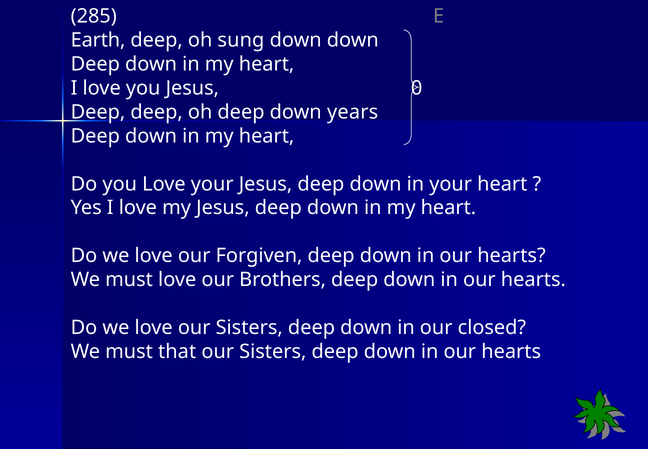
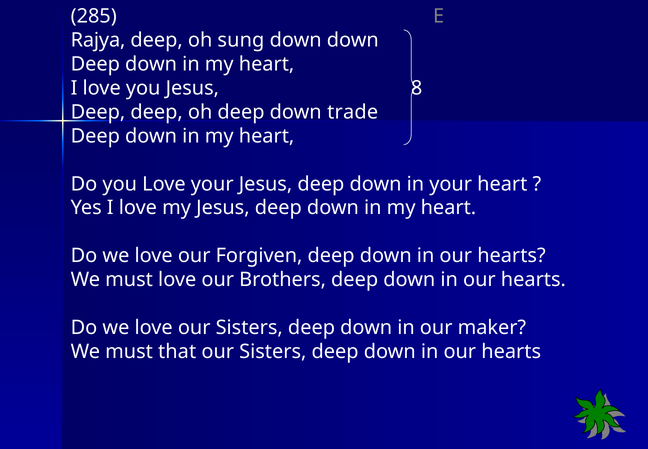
Earth: Earth -> Rajya (98, 40)
0: 0 -> 8 (417, 88)
years: years -> trade (353, 112)
closed: closed -> maker (492, 327)
